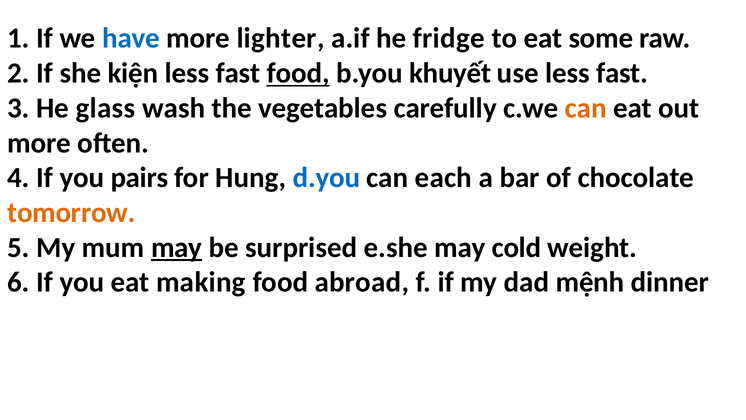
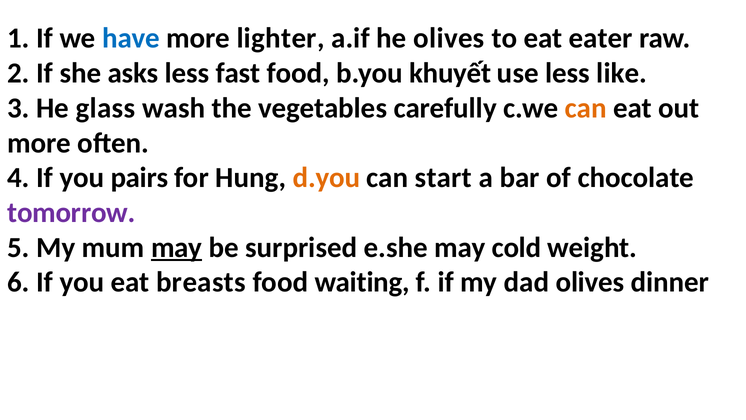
he fridge: fridge -> olives (449, 38)
some: some -> eater (601, 38)
kiện: kiện -> asks (133, 73)
food underline: present -> none (298, 73)
use less fast: fast -> like (622, 73)
d.you colour: blue -> orange (327, 178)
each: each -> start (443, 178)
tomorrow colour: orange -> purple (71, 212)
making: making -> breasts (201, 282)
abroad: abroad -> waiting (362, 282)
dad mệnh: mệnh -> olives (590, 282)
